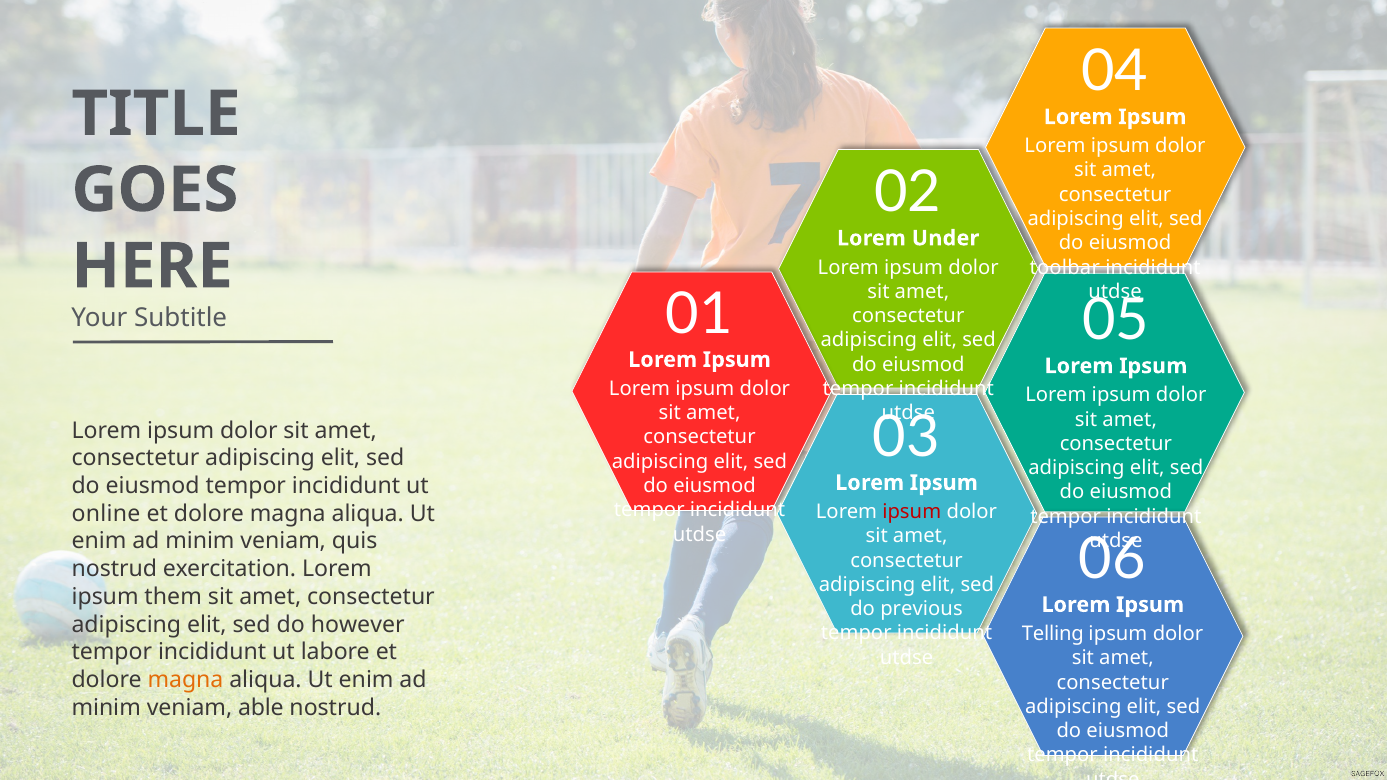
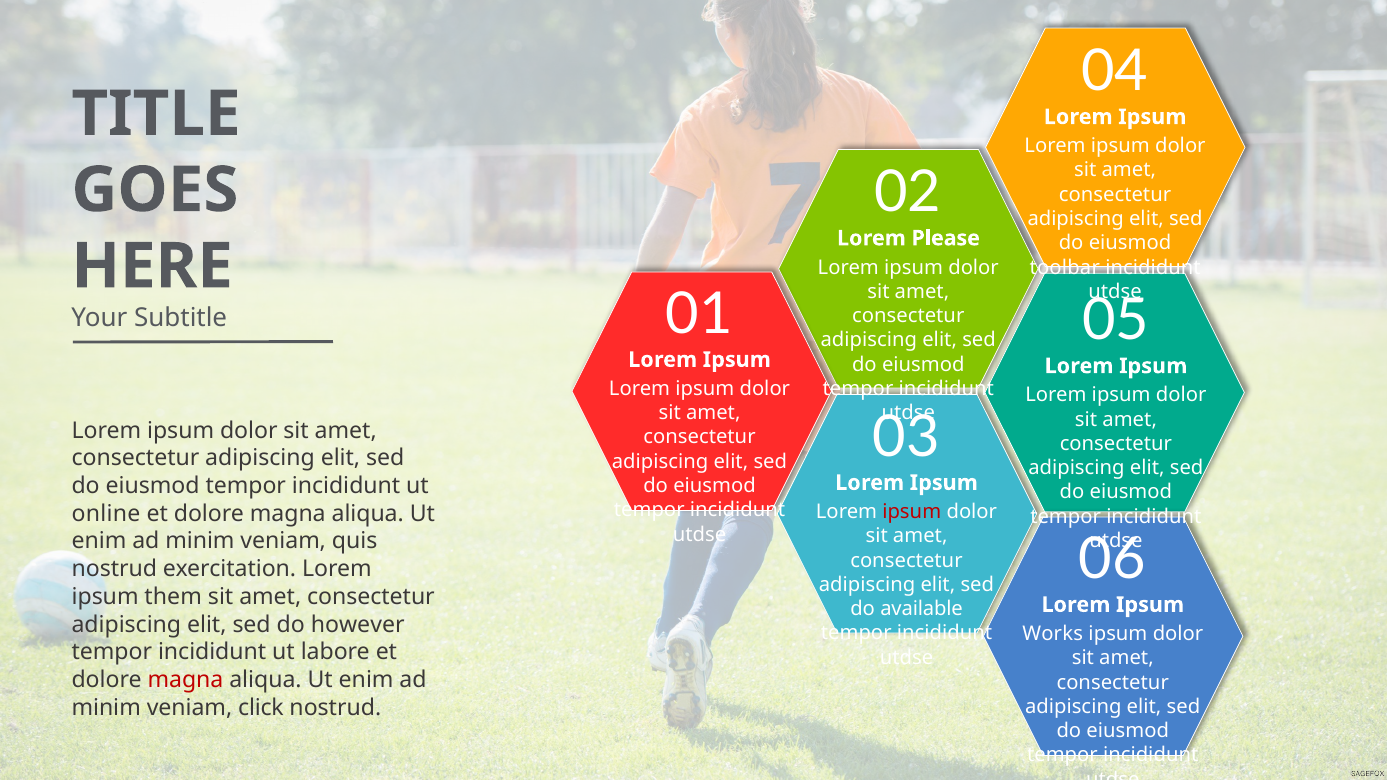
Under: Under -> Please (946, 238)
previous: previous -> available (922, 609)
Telling: Telling -> Works (1053, 634)
magna colour: orange -> red (185, 680)
able: able -> click (261, 708)
